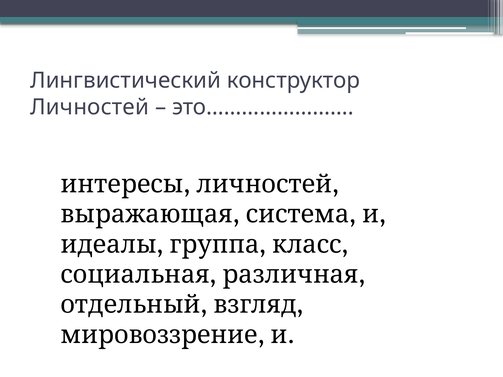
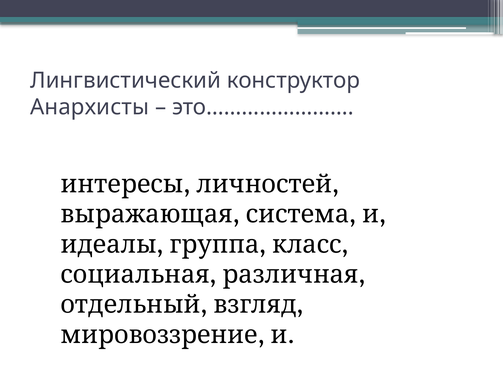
Личностей: Личностей -> Анархисты (90, 107)
